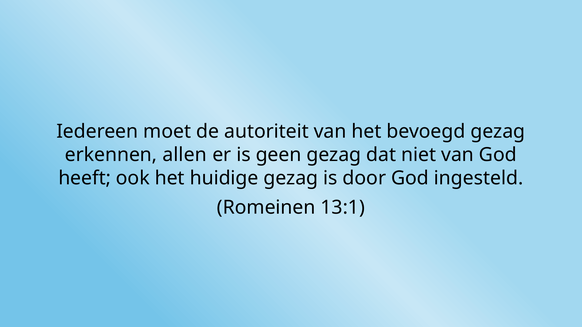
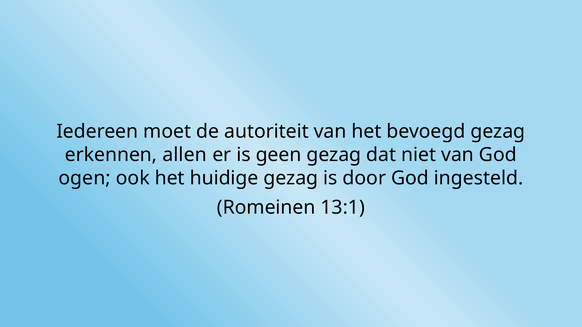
heeft: heeft -> ogen (85, 178)
